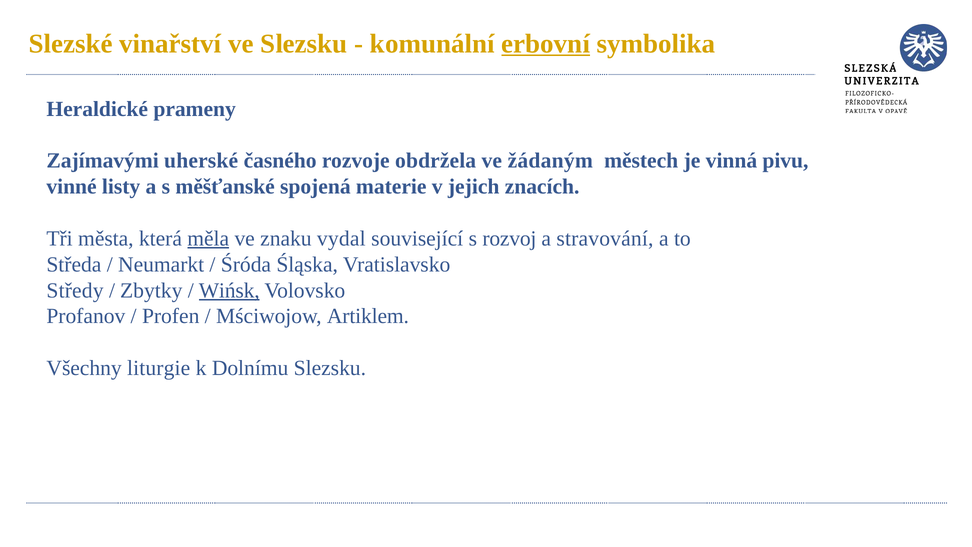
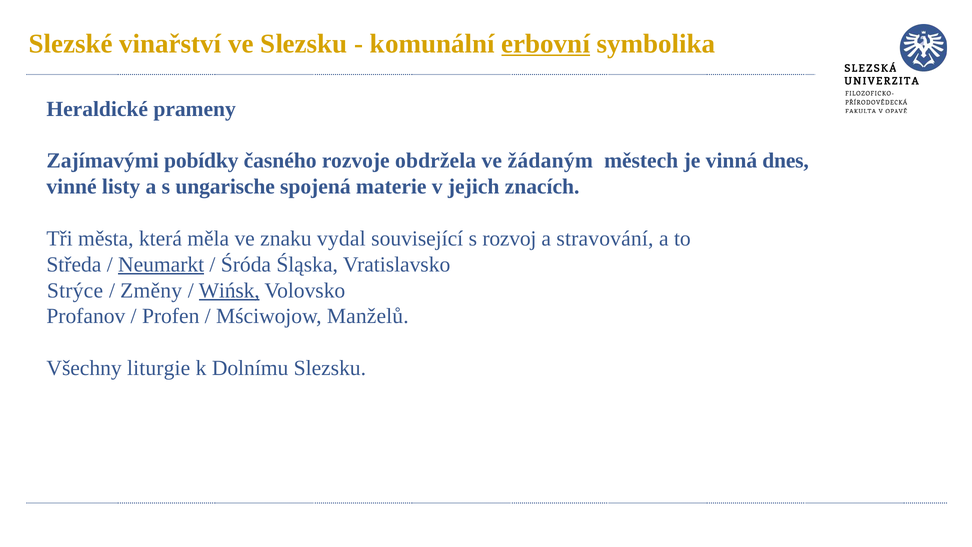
uherské: uherské -> pobídky (201, 161)
pivu: pivu -> dnes (786, 161)
měšťanské: měšťanské -> ungarische (225, 187)
měla underline: present -> none (208, 238)
Neumarkt underline: none -> present (161, 264)
Středy: Středy -> Strýce (75, 290)
Zbytky: Zbytky -> Změny (151, 290)
Artiklem: Artiklem -> Manželů (368, 316)
